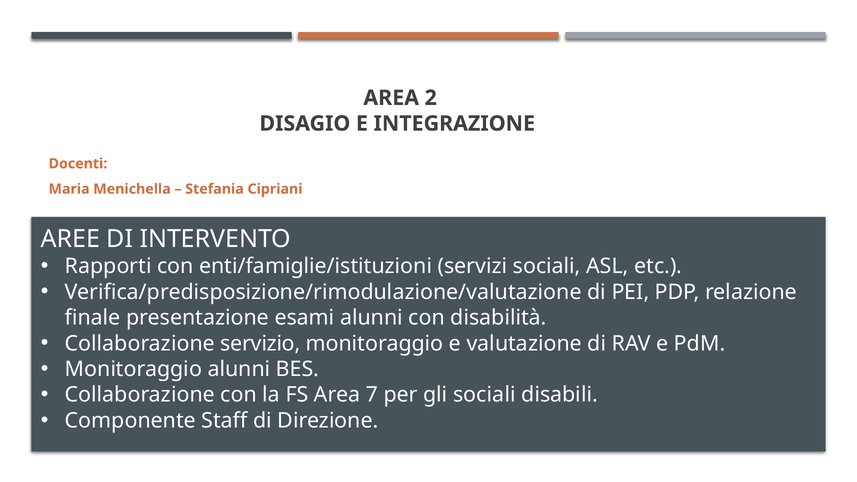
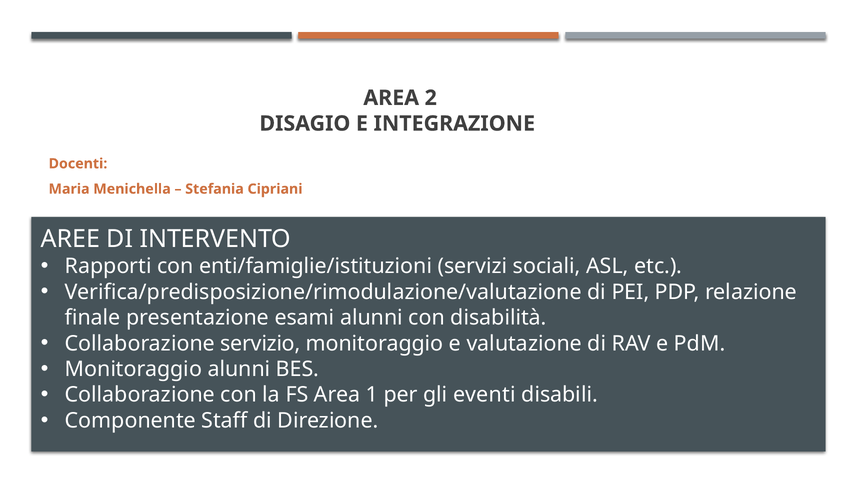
7: 7 -> 1 (372, 395)
gli sociali: sociali -> eventi (484, 395)
